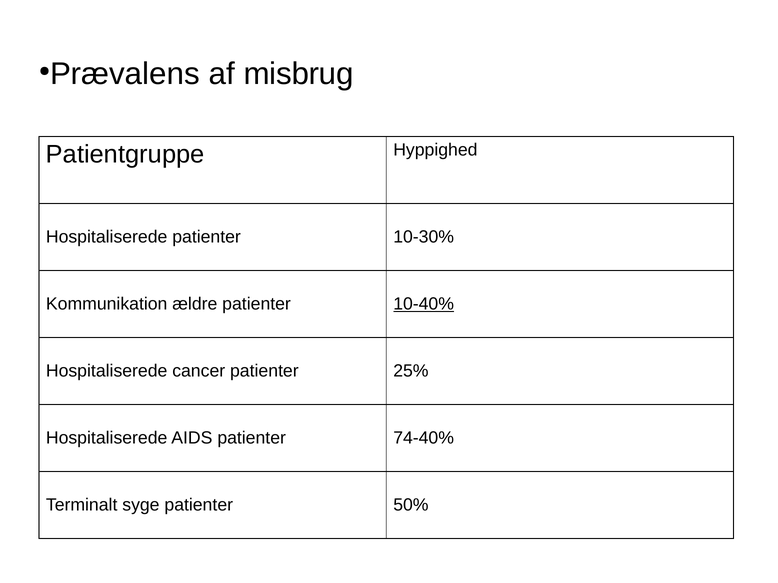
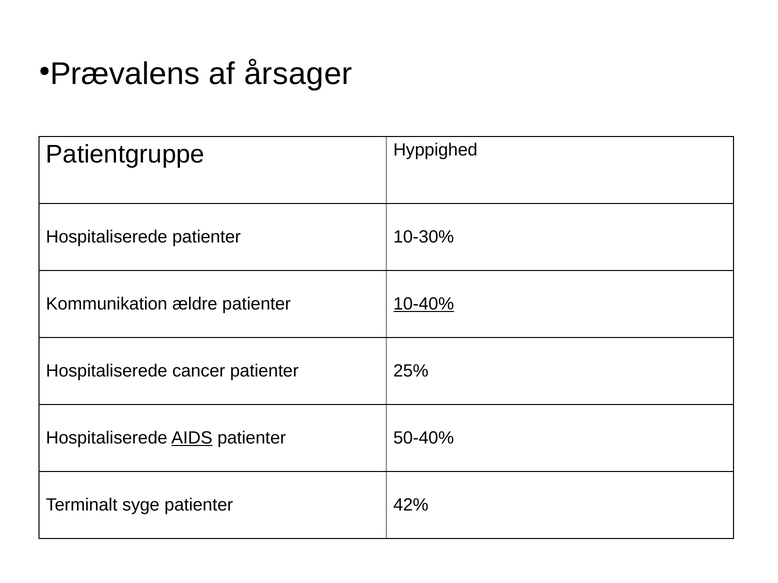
misbrug: misbrug -> årsager (298, 74)
AIDS underline: none -> present (192, 438)
74-40%: 74-40% -> 50-40% (424, 438)
50%: 50% -> 42% (411, 505)
